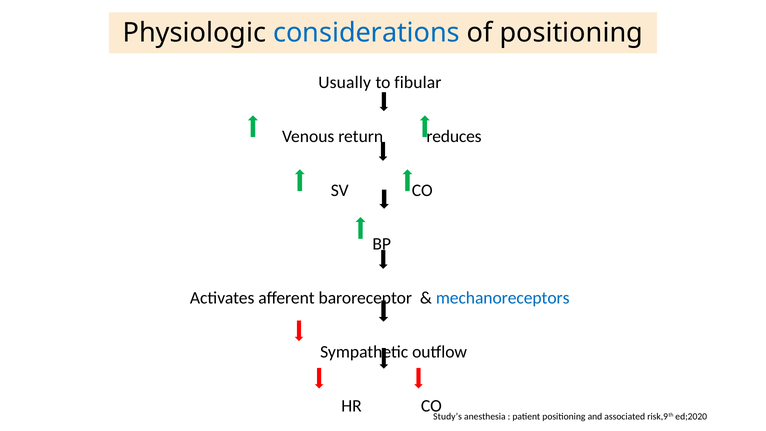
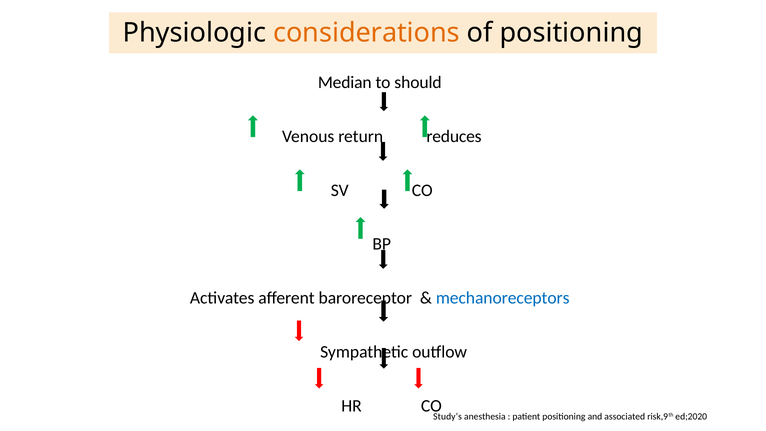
considerations colour: blue -> orange (367, 33)
Usually: Usually -> Median (345, 83)
fibular: fibular -> should (418, 83)
